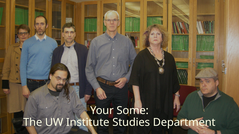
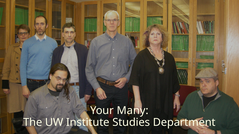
Some: Some -> Many (133, 111)
